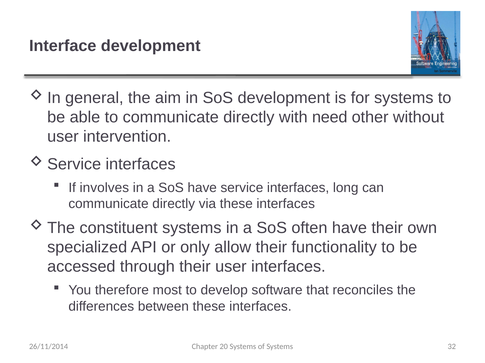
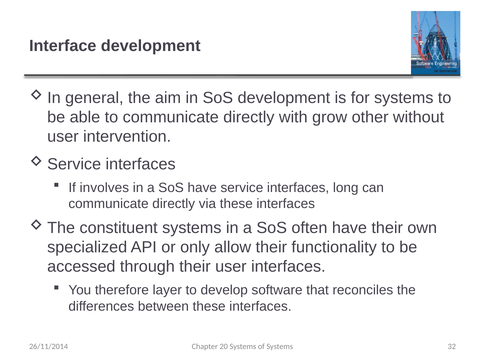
need: need -> grow (330, 117)
most: most -> layer (167, 291)
